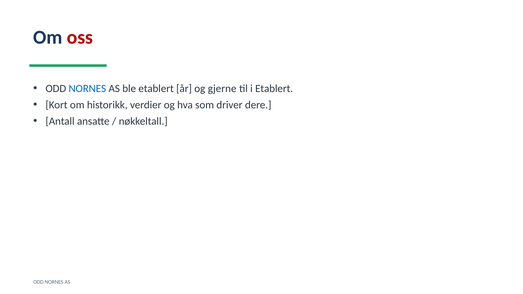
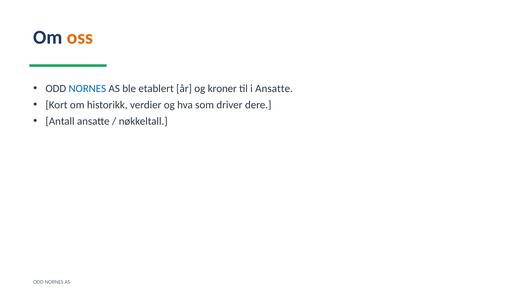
oss colour: red -> orange (80, 37)
gjerne: gjerne -> kroner (222, 89)
i Etablert: Etablert -> Ansatte (274, 89)
